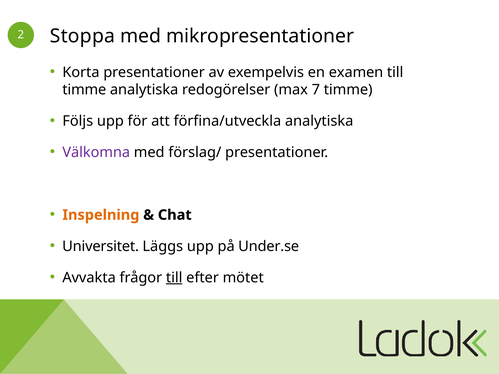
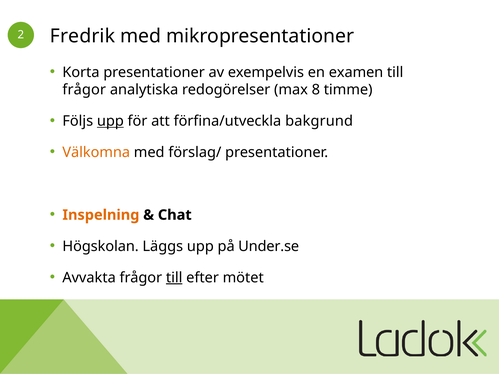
Stoppa: Stoppa -> Fredrik (82, 36)
timme: timme -> frågor (84, 90)
7: 7 -> 8 (316, 90)
upp underline: none -> present (110, 121)
förfina/utveckla analytiska: analytiska -> bakgrund (319, 121)
Välkomna colour: purple -> orange (96, 152)
Universitet: Universitet -> Högskolan (101, 246)
